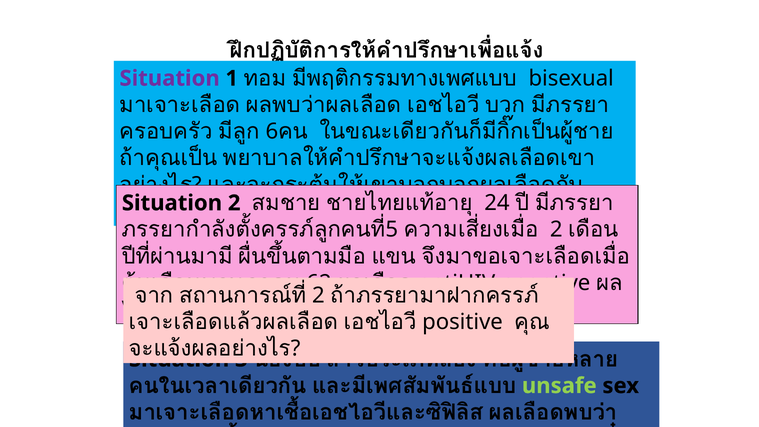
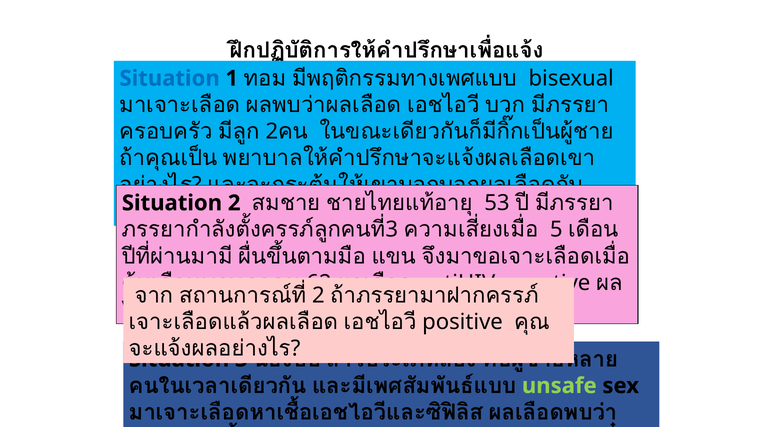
Situation colour: purple -> blue (170, 78)
6: 6 -> 2 (272, 132)
24: 24 -> 53 (497, 203)
5: 5 -> 3 (392, 230)
2: 2 -> 5 (556, 230)
